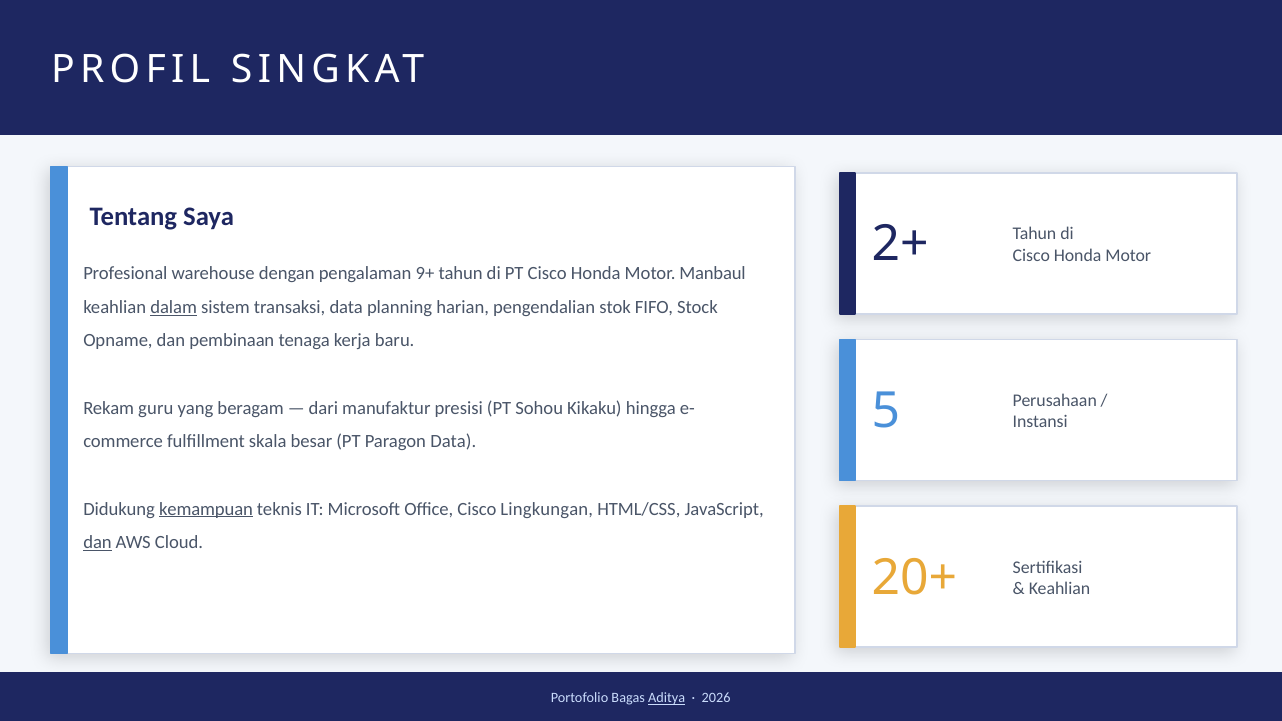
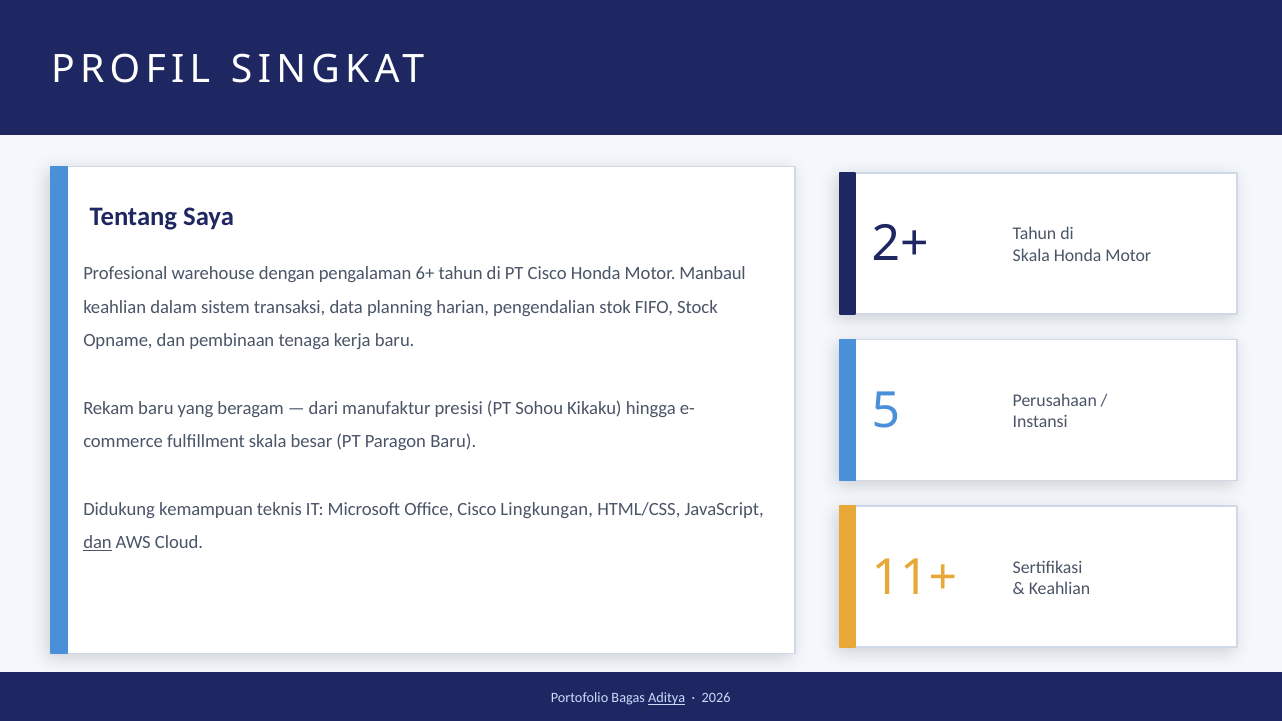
Cisco: Cisco -> Skala (1031, 255)
9+: 9+ -> 6+ (425, 274)
dalam underline: present -> none (174, 307)
Rekam guru: guru -> baru (156, 408)
Paragon Data: Data -> Baru (453, 442)
kemampuan underline: present -> none (206, 509)
20+: 20+ -> 11+ (914, 578)
